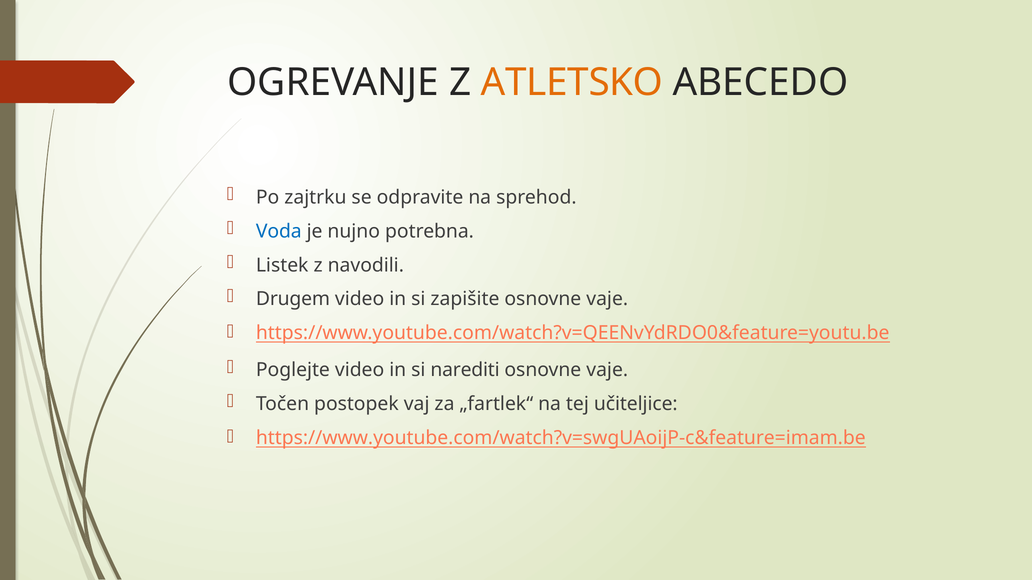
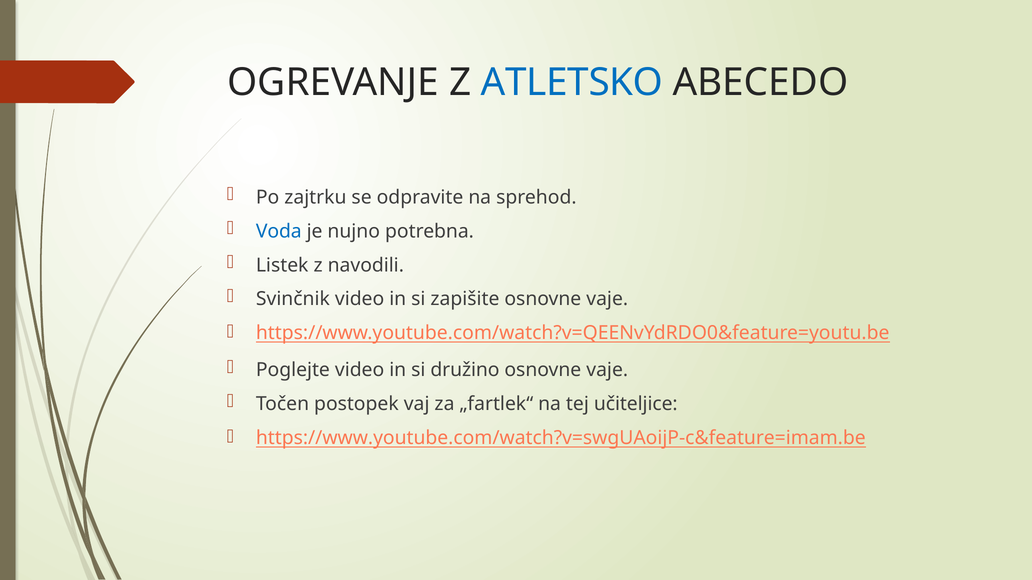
ATLETSKO colour: orange -> blue (572, 83)
Drugem: Drugem -> Svinčnik (293, 299)
narediti: narediti -> družino (465, 370)
